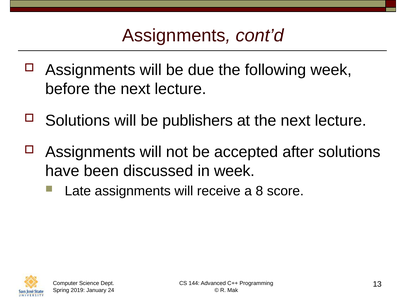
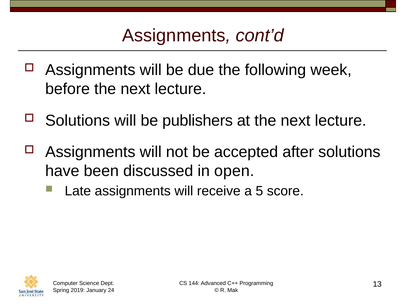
in week: week -> open (234, 171)
8: 8 -> 5 (259, 191)
